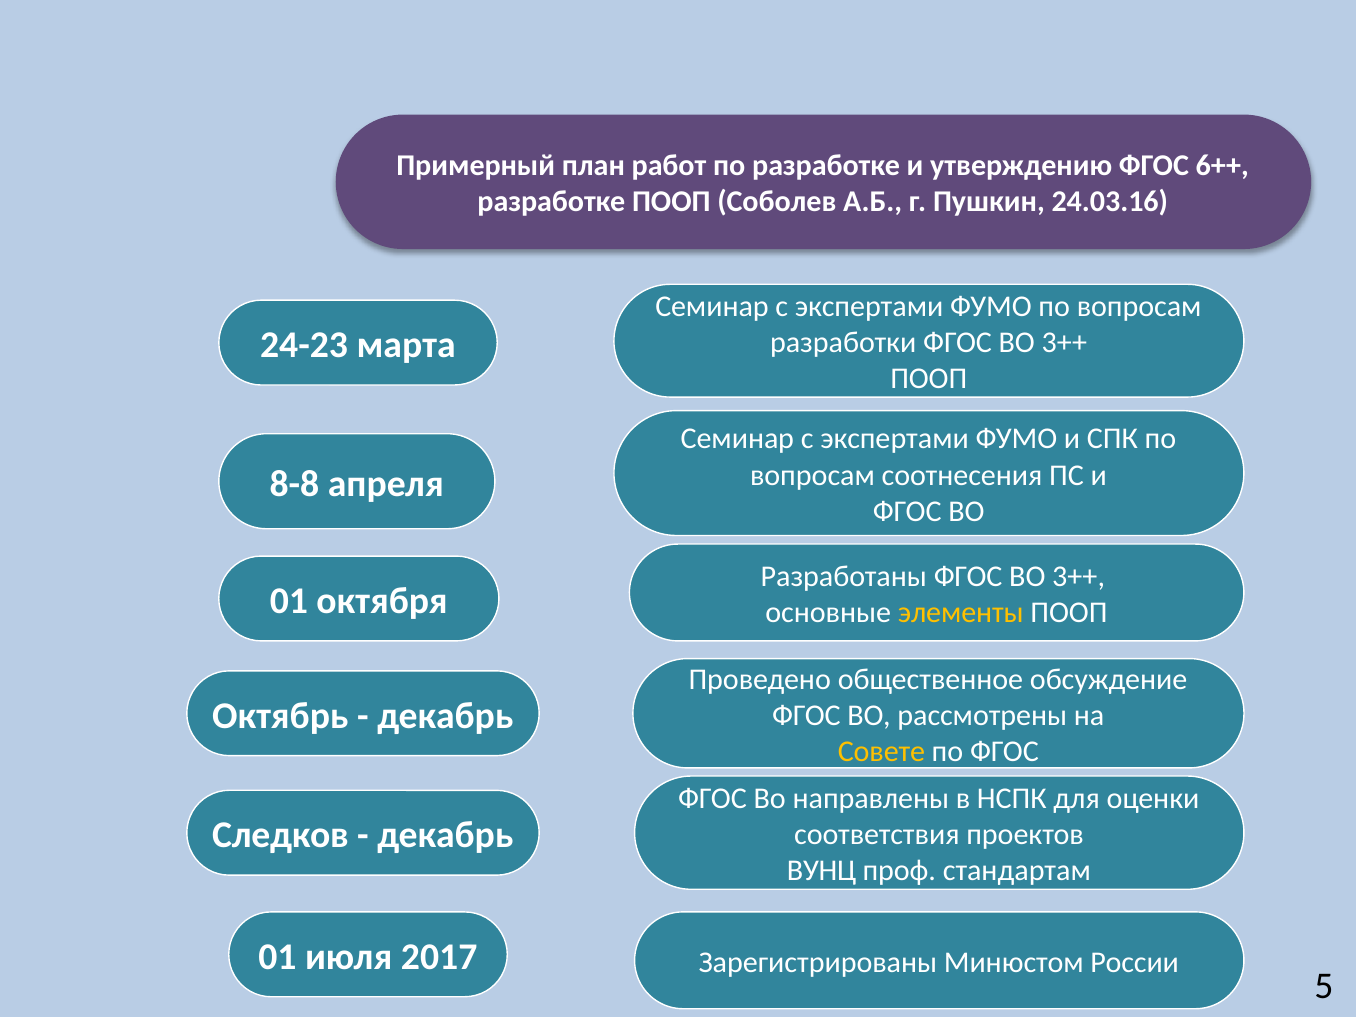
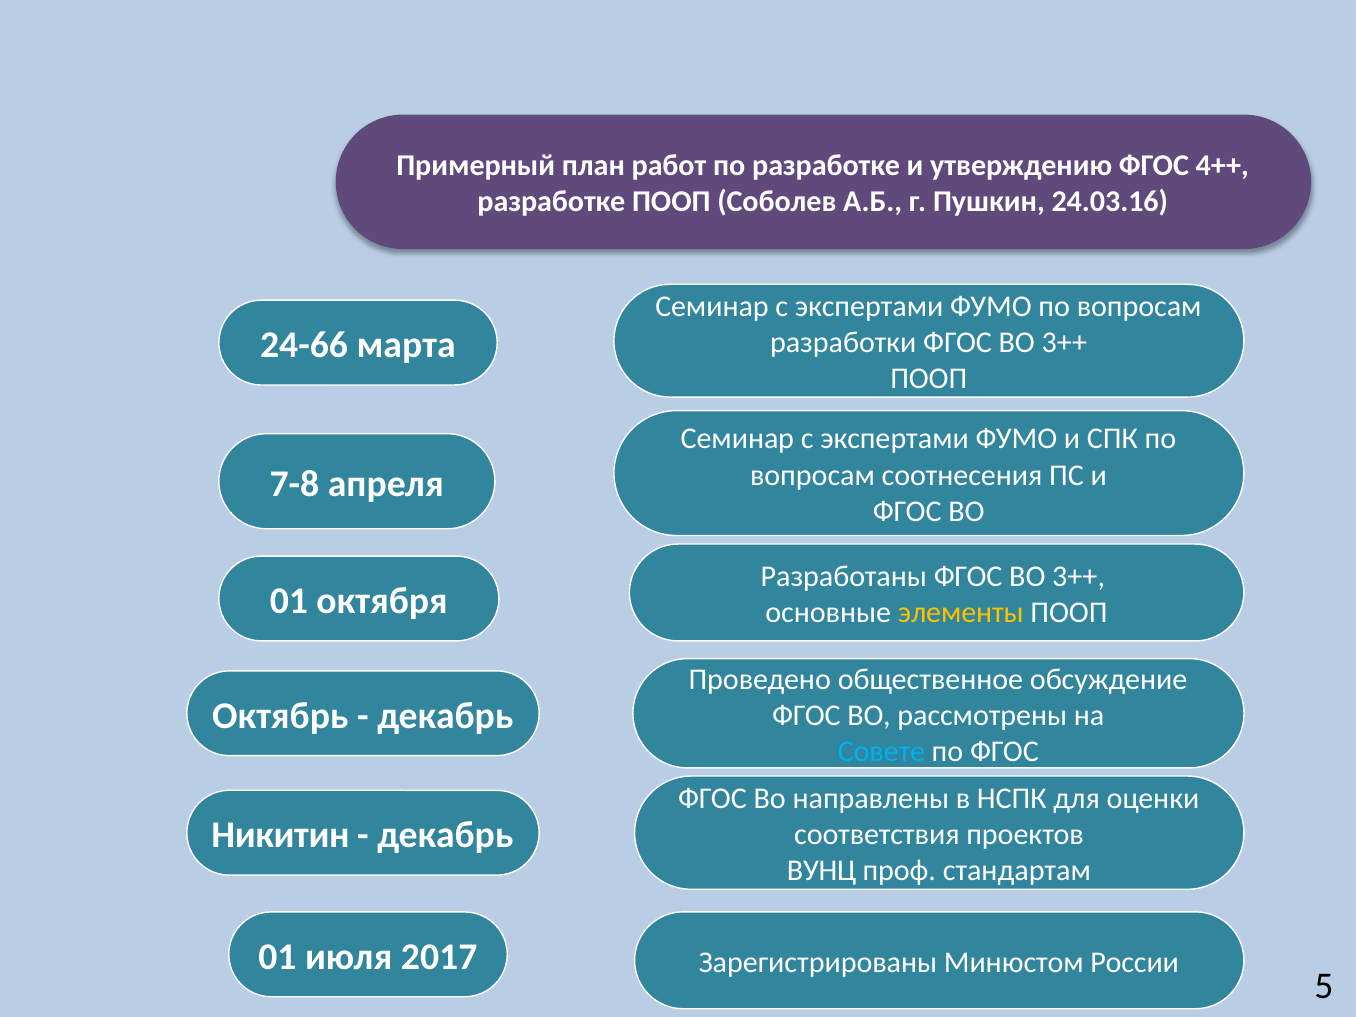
6++: 6++ -> 4++ (1222, 166)
24-23: 24-23 -> 24-66 (304, 345)
8-8: 8-8 -> 7-8 (294, 484)
Совете colour: yellow -> light blue (881, 751)
Следков: Следков -> Никитин (281, 835)
